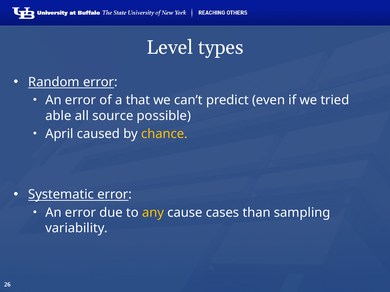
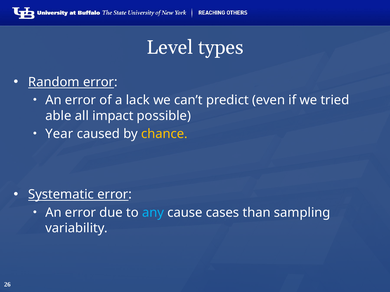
that: that -> lack (138, 100)
source: source -> impact (113, 116)
April: April -> Year (59, 134)
any colour: yellow -> light blue (153, 213)
